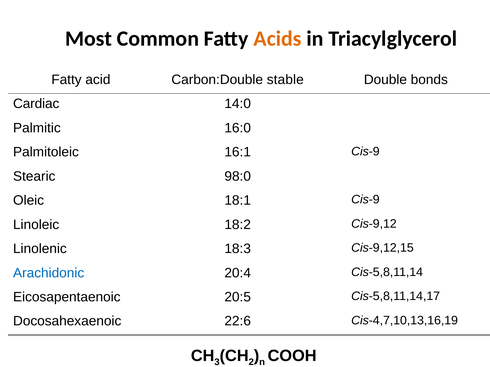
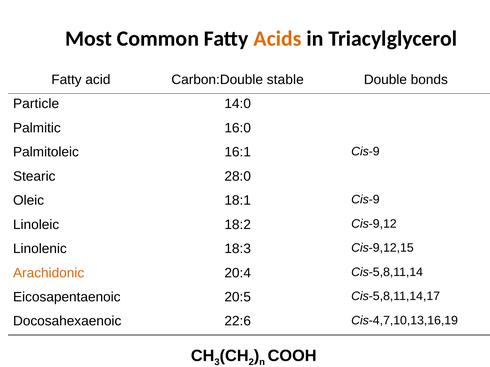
Cardiac: Cardiac -> Particle (36, 104)
98:0: 98:0 -> 28:0 (238, 176)
Arachidonic colour: blue -> orange (49, 273)
